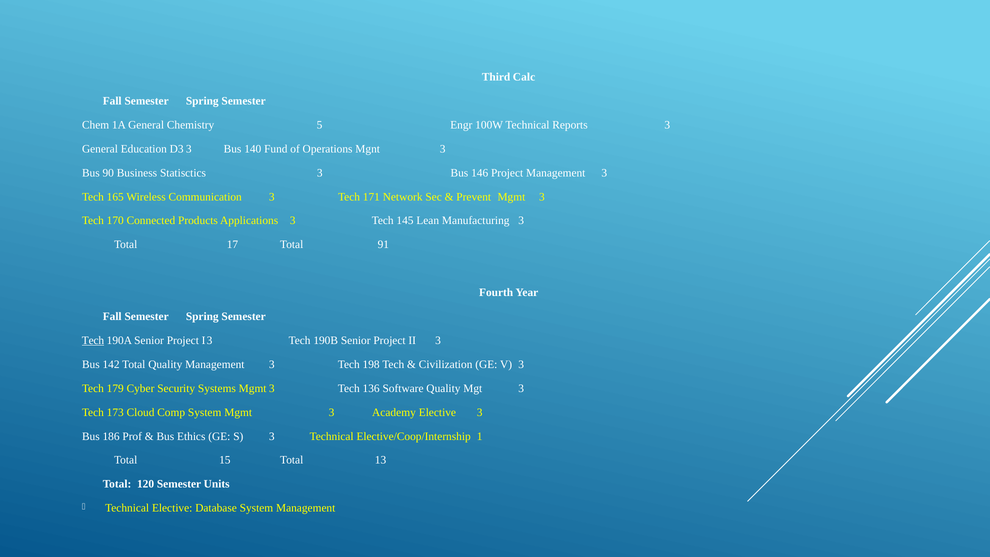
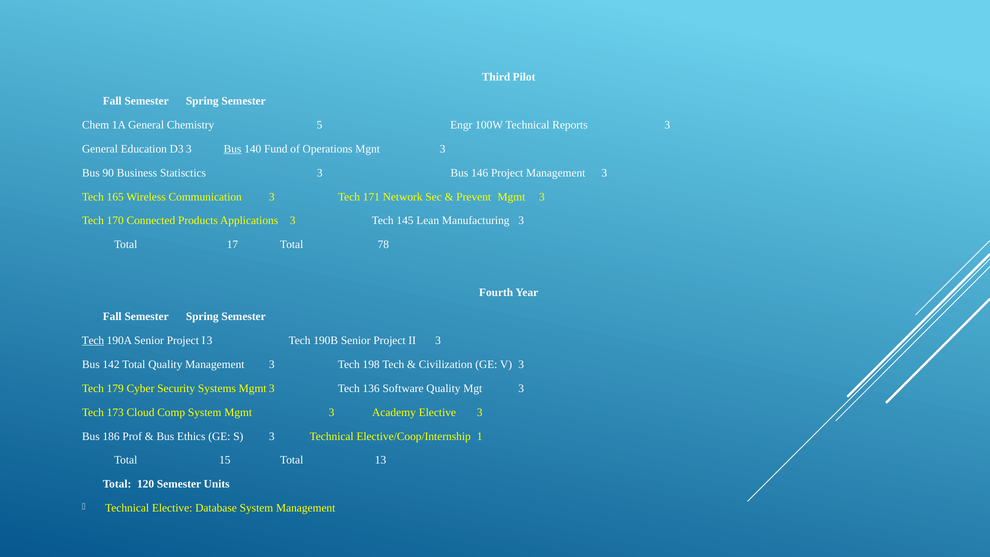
Calc: Calc -> Pilot (524, 77)
Bus underline: none -> present (233, 149)
91: 91 -> 78 (383, 245)
